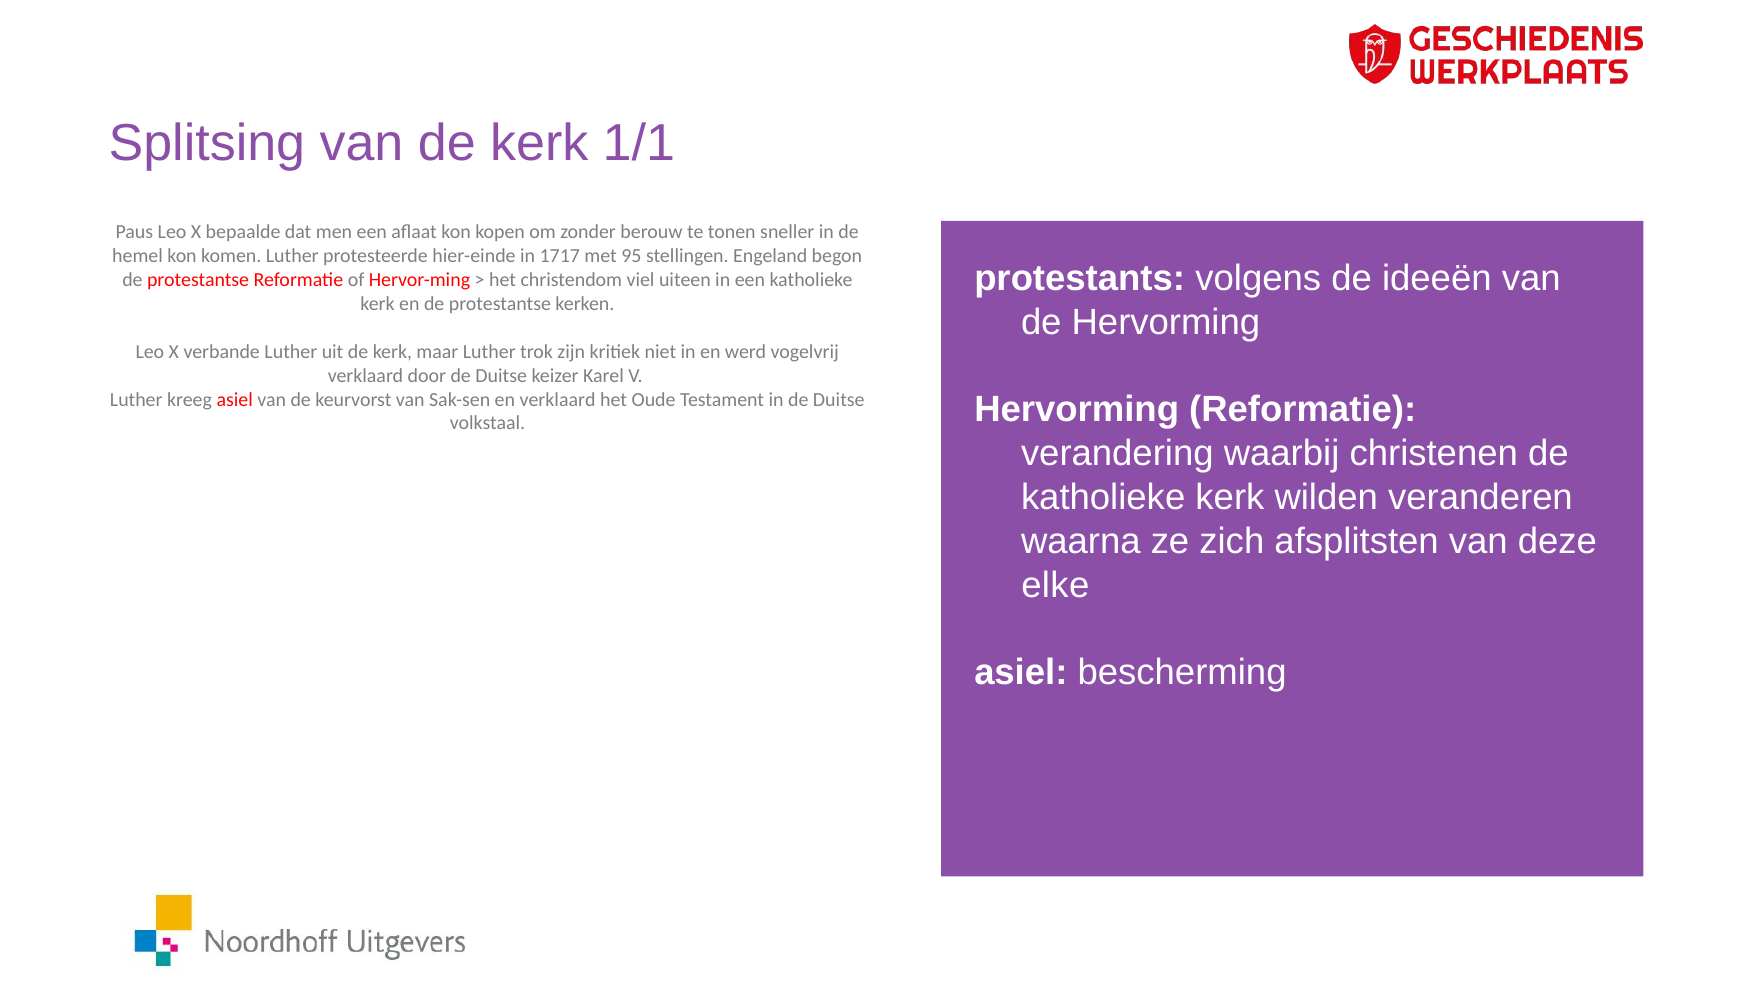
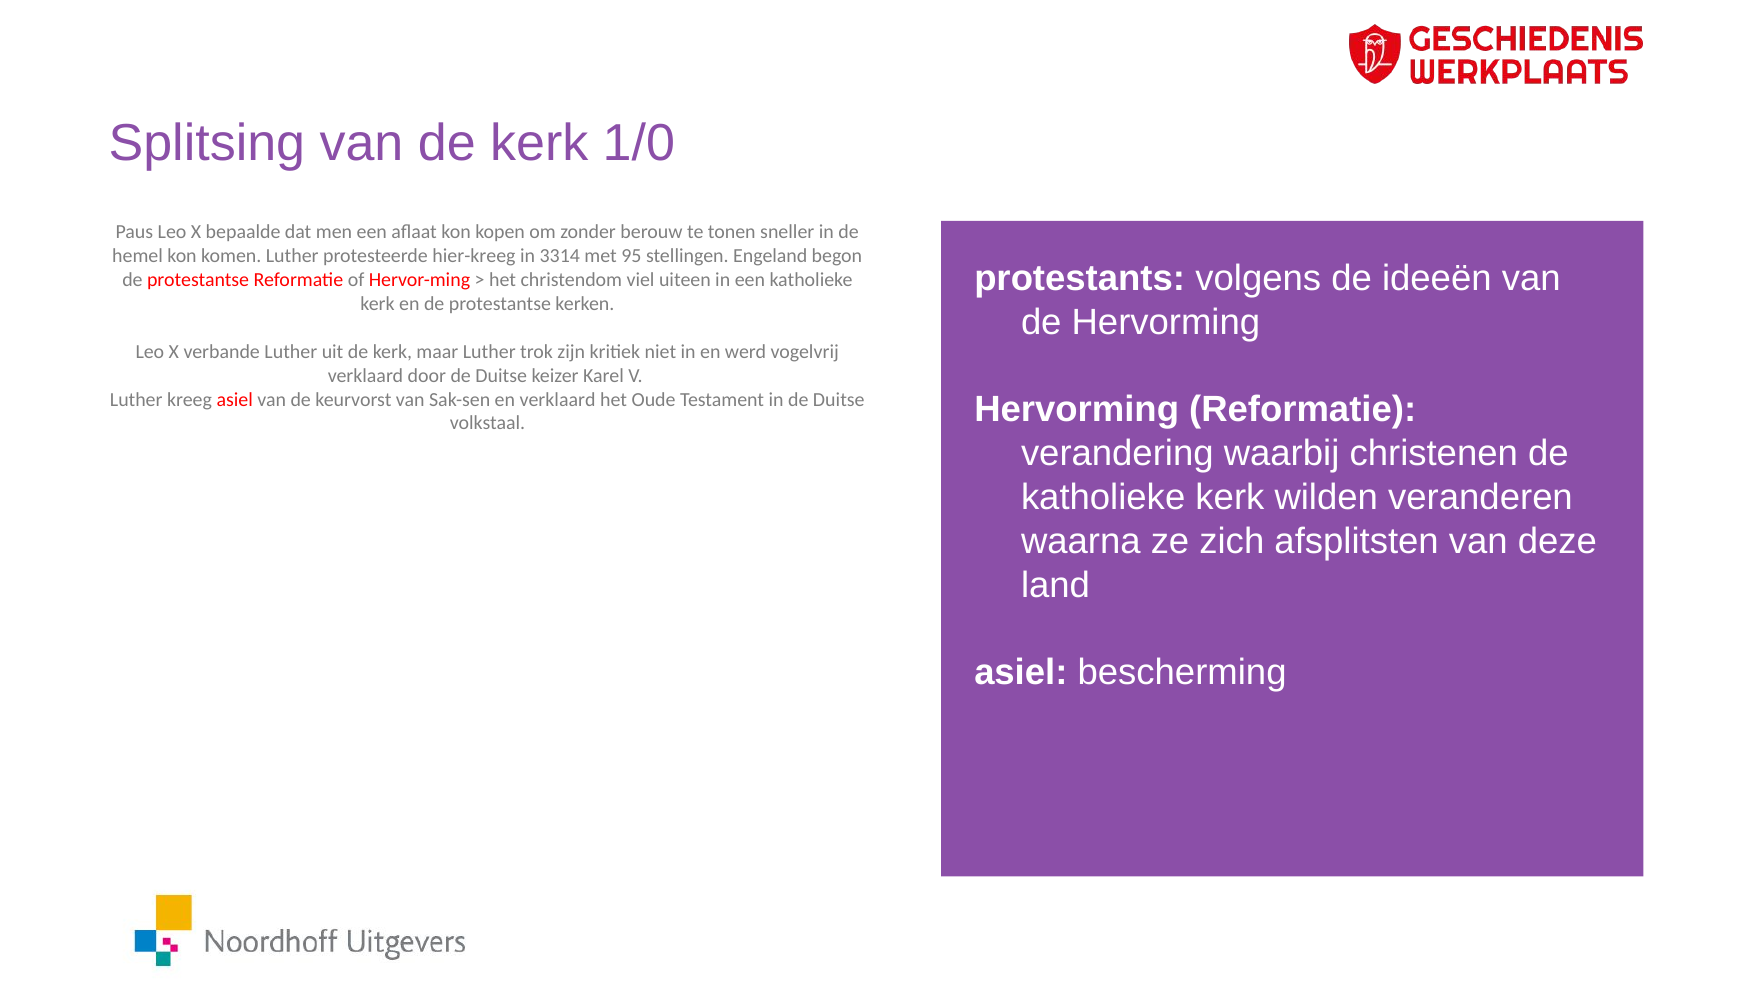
1/1: 1/1 -> 1/0 (639, 143)
hier-einde: hier-einde -> hier-kreeg (474, 256)
1717: 1717 -> 3314 (560, 256)
elke: elke -> land (1055, 585)
